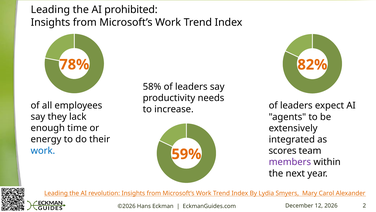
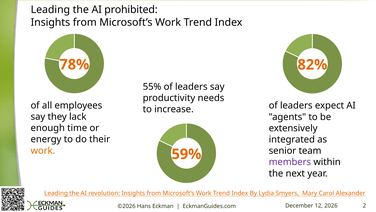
58%: 58% -> 55% (152, 87)
work colour: blue -> orange (43, 150)
scores: scores -> senior (283, 150)
